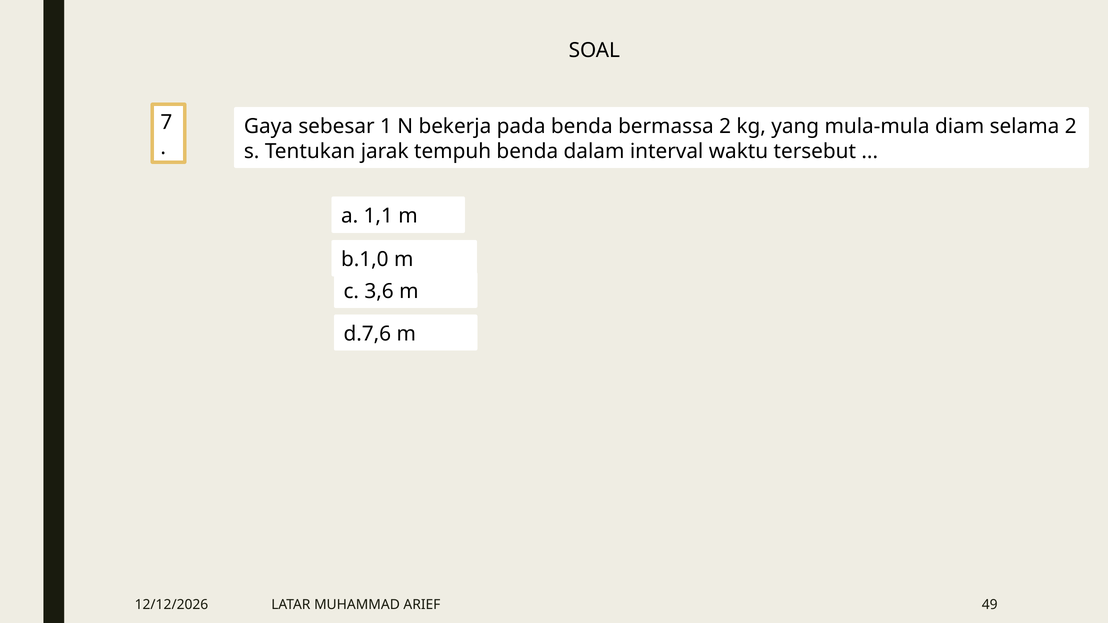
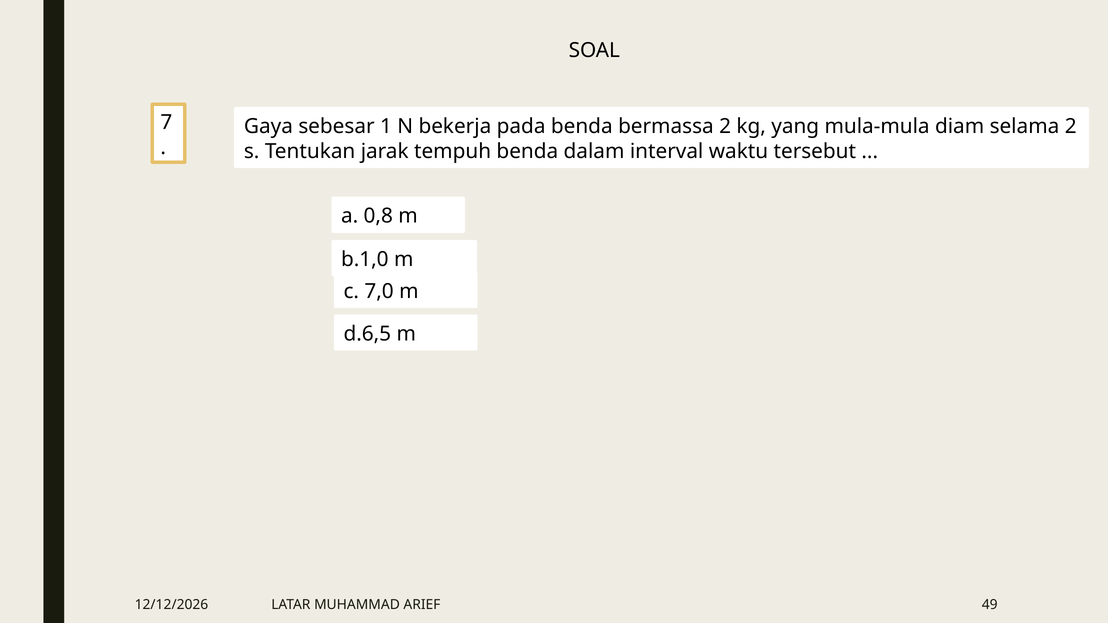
1,1: 1,1 -> 0,8 (378, 216)
3,6: 3,6 -> 7,0 (379, 291)
d.7,6: d.7,6 -> d.6,5 (367, 334)
